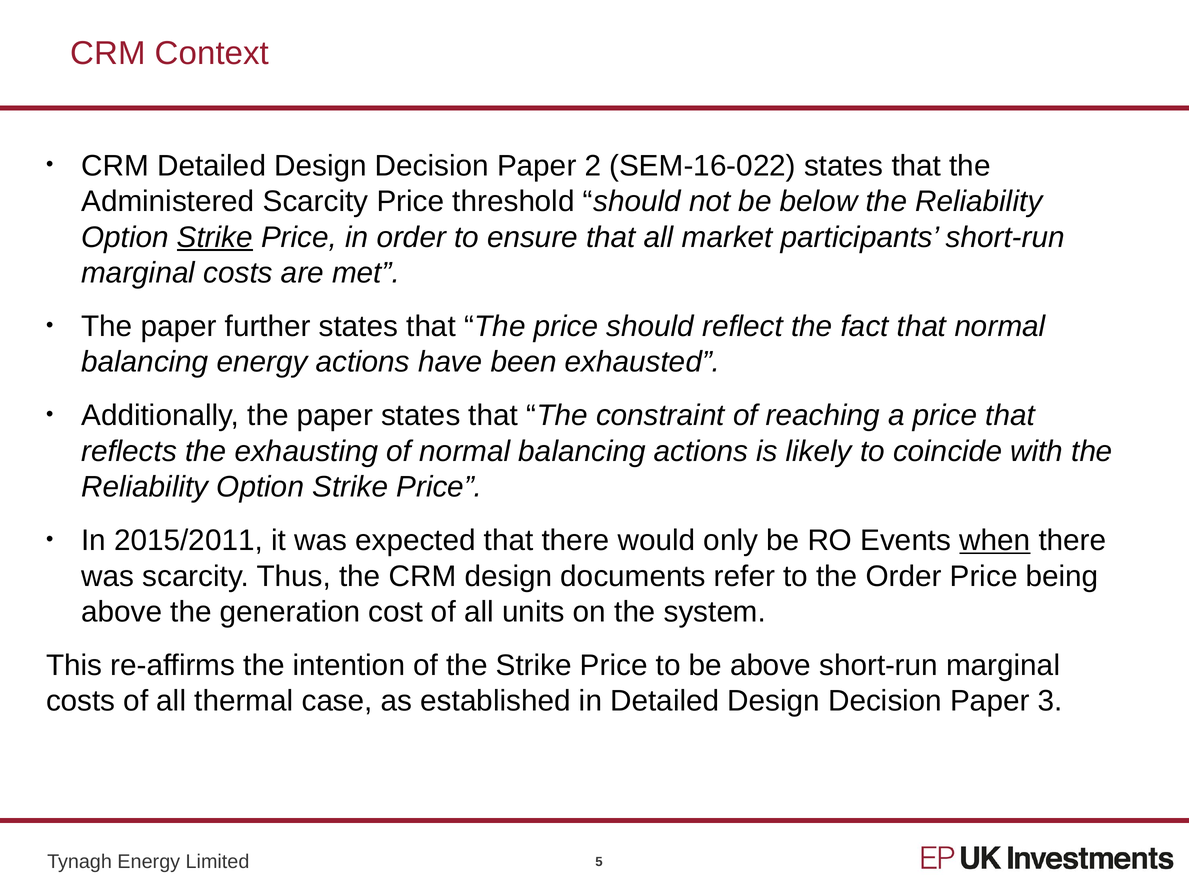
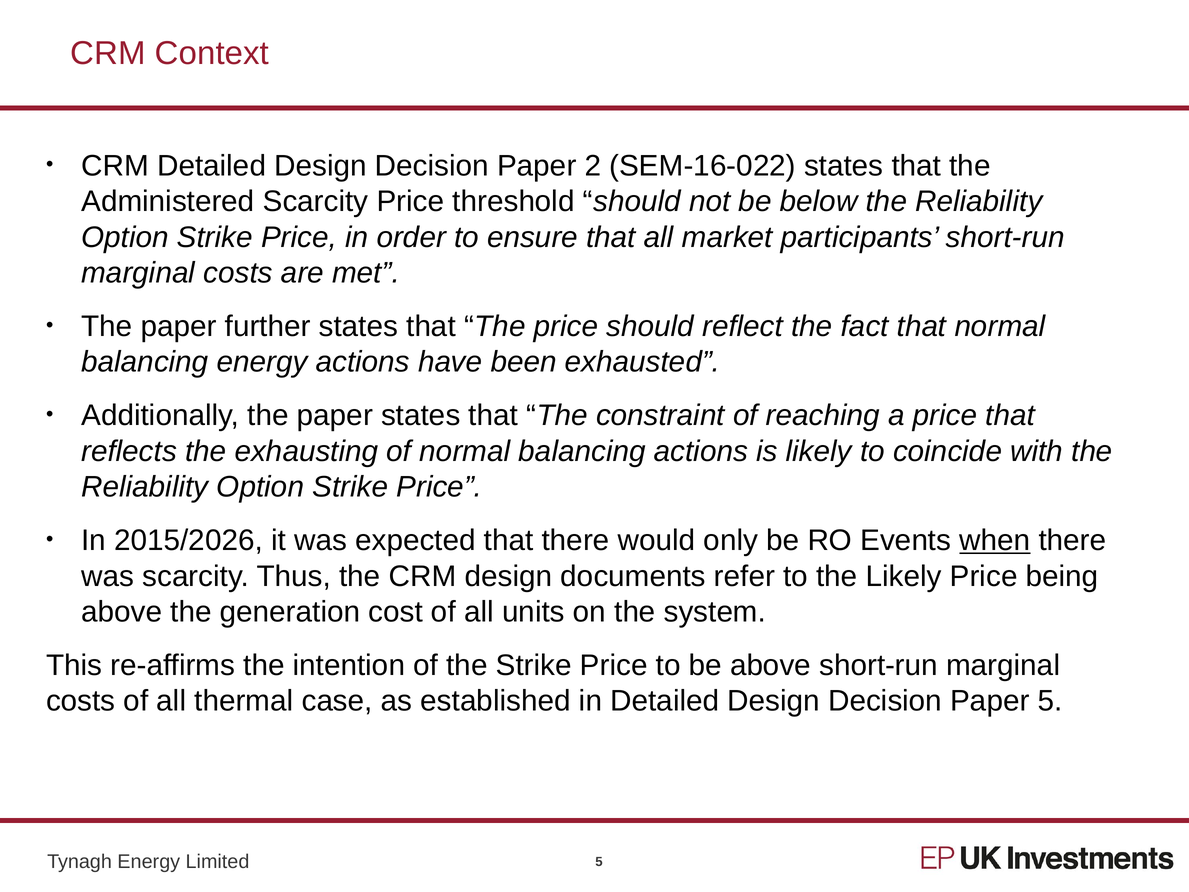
Strike underline: present -> none (215, 237)
2015/2011: 2015/2011 -> 2015/2026 (188, 540)
the Order: Order -> Likely (904, 576)
Paper 3: 3 -> 5 (1050, 701)
